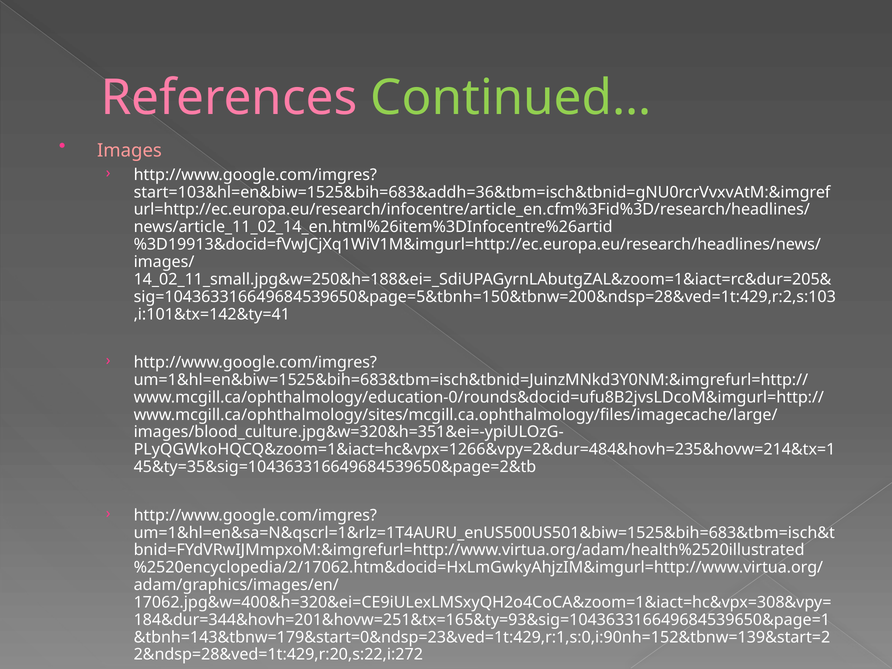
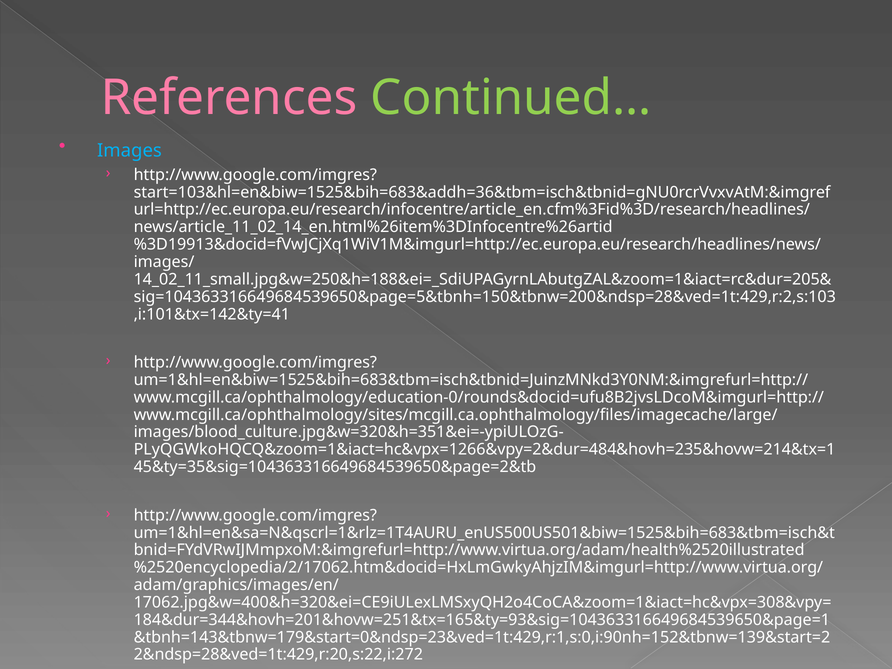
Images colour: pink -> light blue (129, 151)
